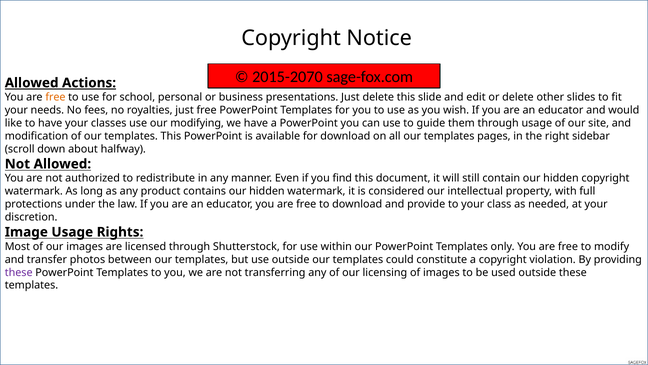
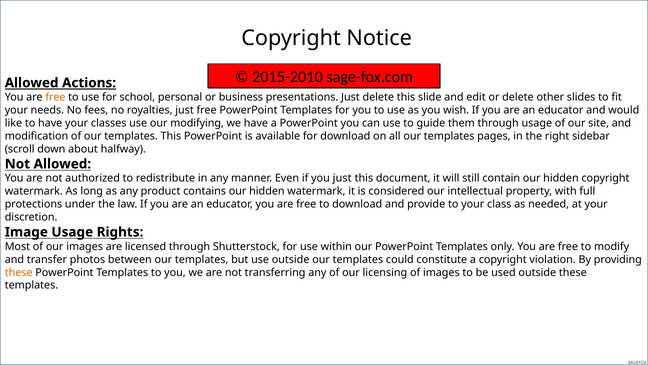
2015-2070: 2015-2070 -> 2015-2010 (287, 77)
you find: find -> just (342, 178)
these colour: purple -> orange (19, 272)
